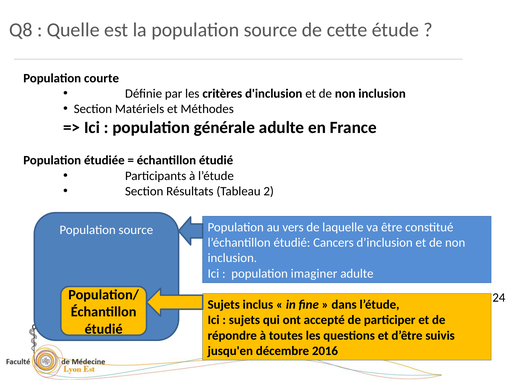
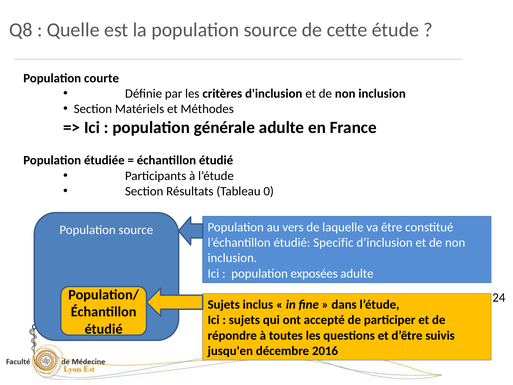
2: 2 -> 0 (269, 191)
Cancers: Cancers -> Specific (333, 243)
imaginer: imaginer -> exposées (314, 273)
